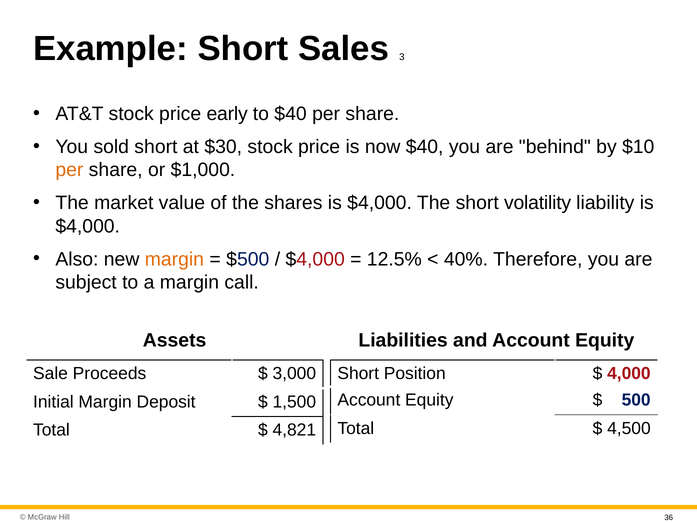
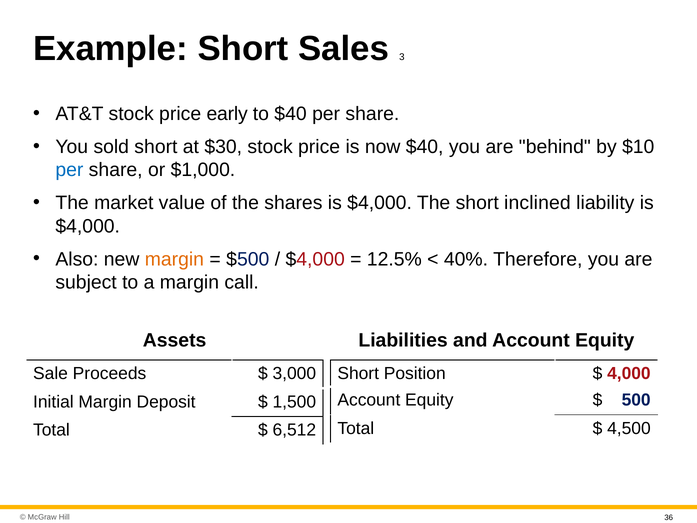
per colour: orange -> blue (69, 170)
volatility: volatility -> inclined (537, 203)
4,821: 4,821 -> 6,512 (294, 430)
